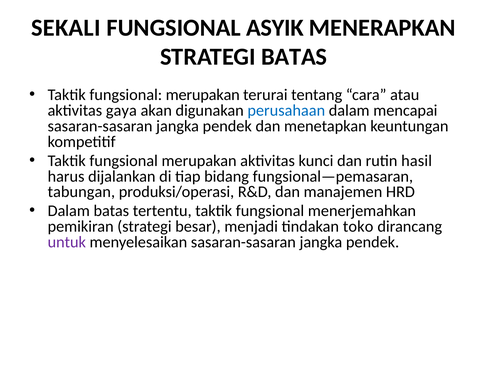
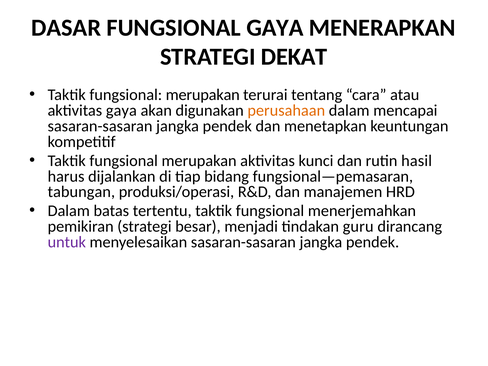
SEKALI: SEKALI -> DASAR (66, 28)
FUNGSIONAL ASYIK: ASYIK -> GAYA (275, 28)
STRATEGI BATAS: BATAS -> DEKAT (294, 57)
perusahaan colour: blue -> orange (286, 111)
toko: toko -> guru (358, 226)
